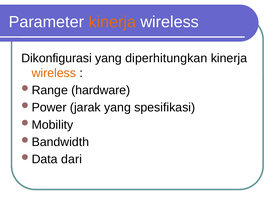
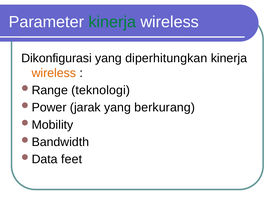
kinerja colour: orange -> green (112, 22)
hardware: hardware -> teknologi (101, 90)
spesifikasi: spesifikasi -> berkurang (165, 107)
dari: dari -> feet (72, 159)
